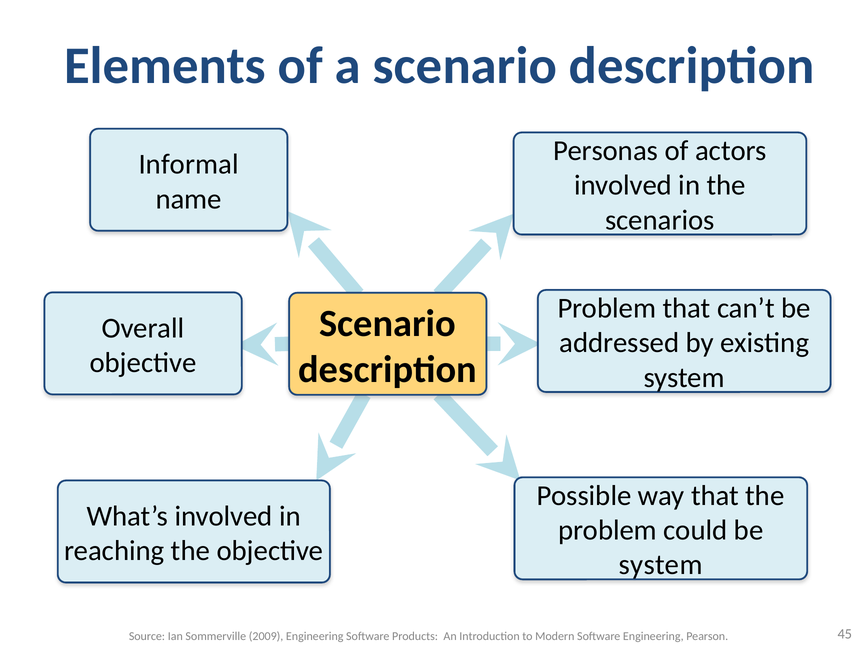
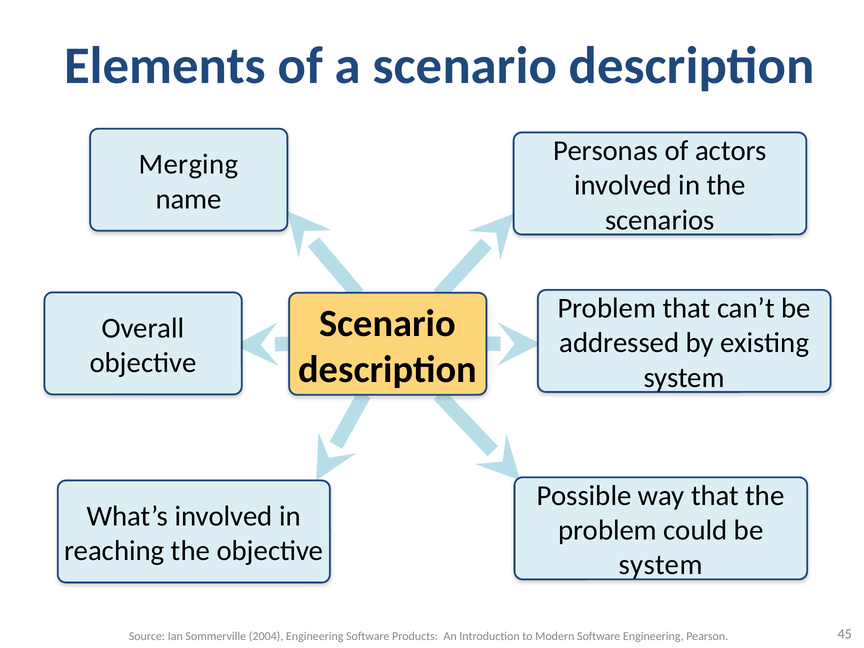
Informal: Informal -> Merging (189, 164)
2009: 2009 -> 2004 (266, 637)
